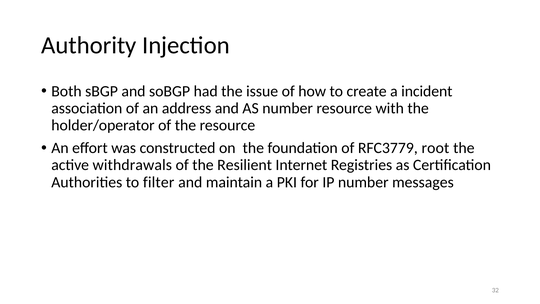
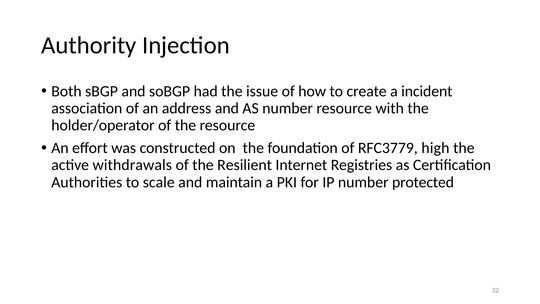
root: root -> high (435, 148)
filter: filter -> scale (159, 182)
messages: messages -> protected (423, 182)
